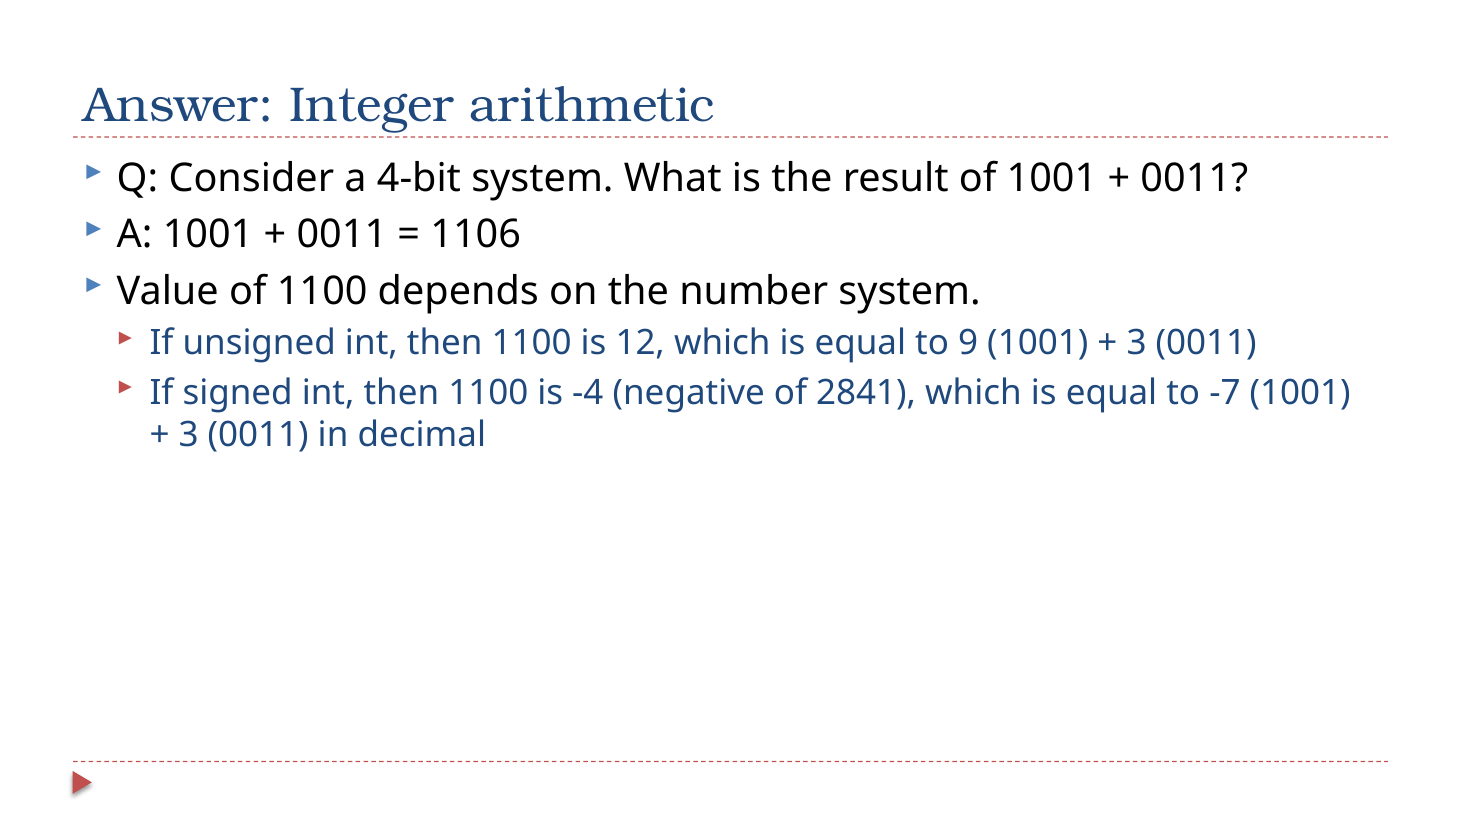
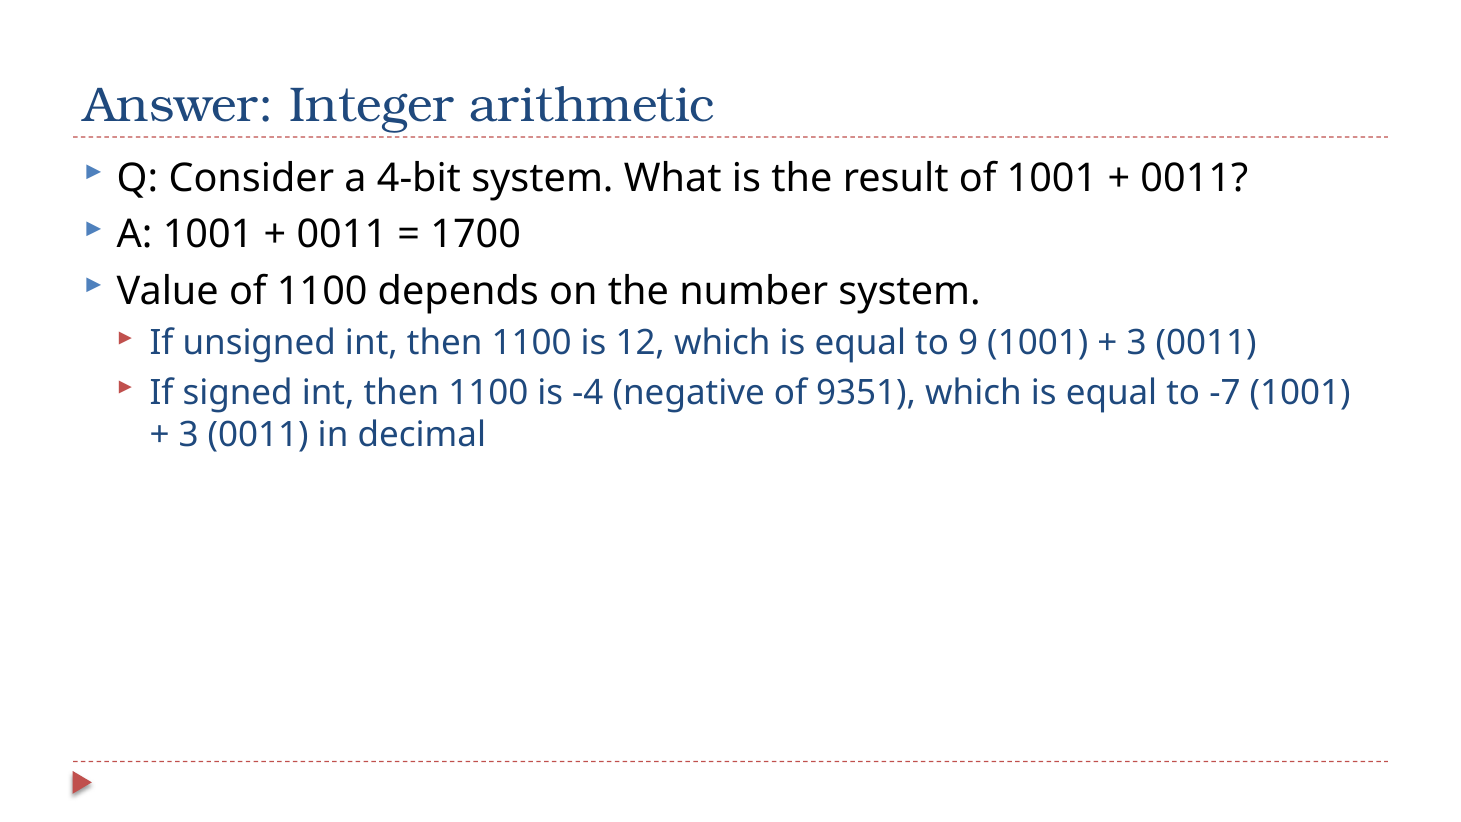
1106: 1106 -> 1700 (476, 235)
2841: 2841 -> 9351 (866, 393)
